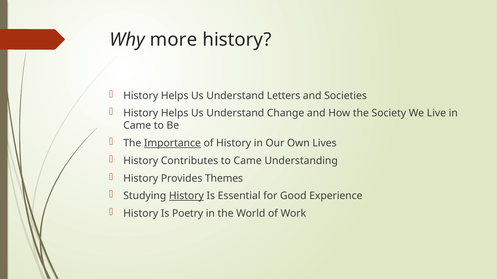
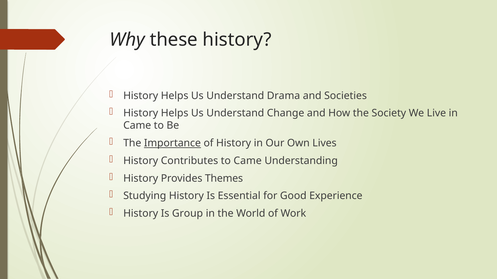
more: more -> these (174, 40)
Letters: Letters -> Drama (283, 96)
History underline: present -> none (186, 196)
Poetry: Poetry -> Group (188, 214)
